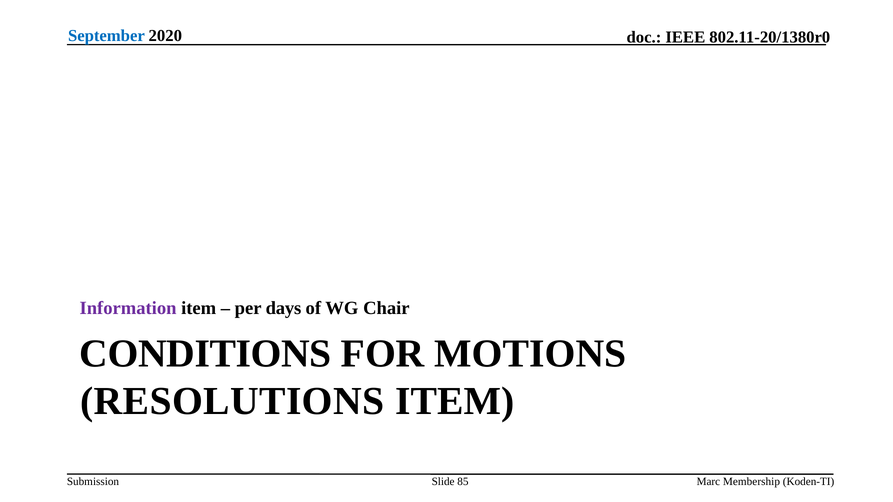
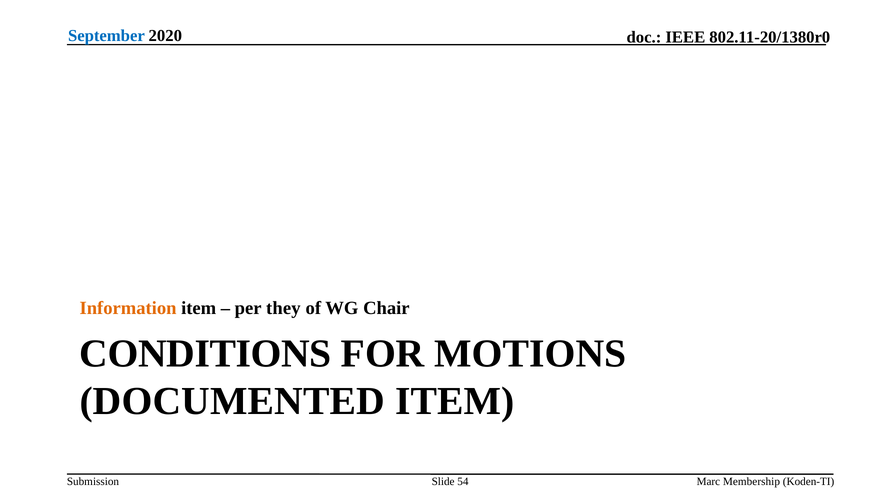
Information colour: purple -> orange (128, 308)
days: days -> they (283, 308)
RESOLUTIONS: RESOLUTIONS -> DOCUMENTED (232, 402)
85: 85 -> 54 (463, 482)
